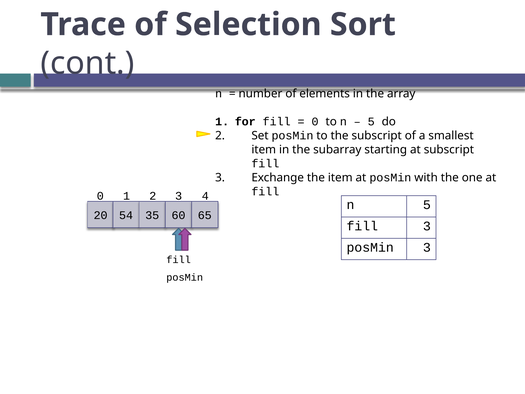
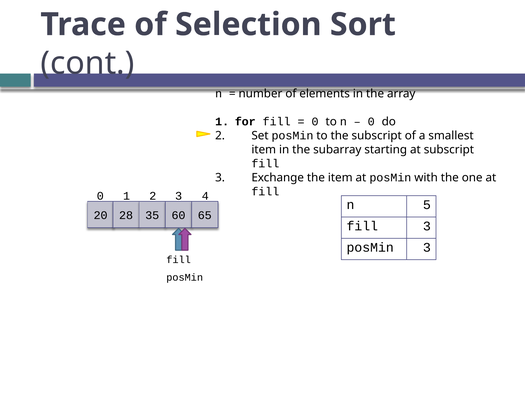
5: 5 -> 0 (371, 121)
54: 54 -> 28 (126, 215)
